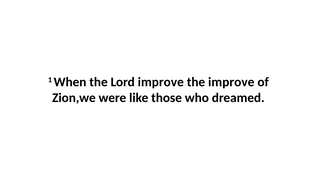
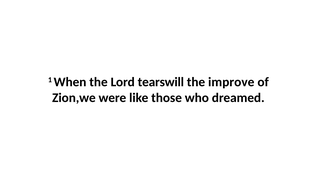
Lord improve: improve -> tearswill (161, 82)
